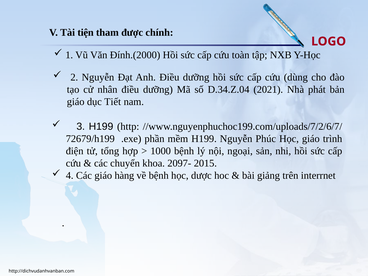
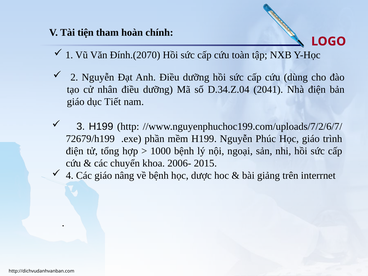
được: được -> hoàn (132, 33)
Đính.(2000: Đính.(2000 -> Đính.(2070 (135, 55)
2021: 2021 -> 2041 (268, 89)
Nhà phát: phát -> điện (317, 89)
2097-: 2097- -> 2006- (179, 163)
hàng: hàng -> nâng (124, 176)
